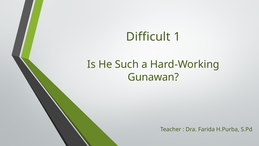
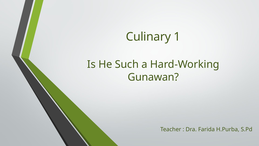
Difficult: Difficult -> Culinary (148, 37)
